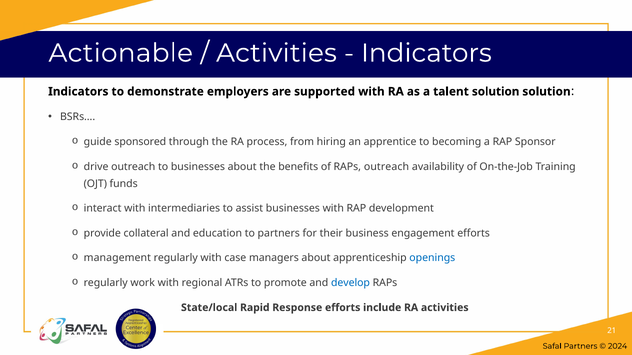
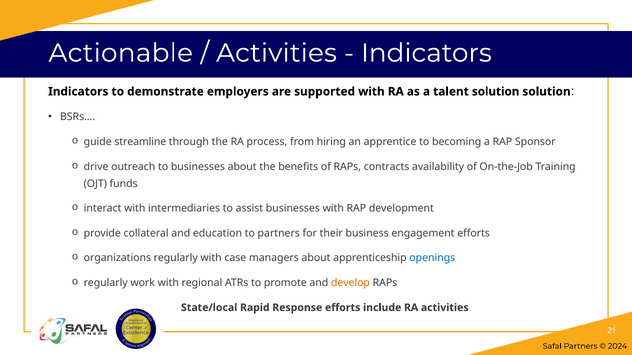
sponsored: sponsored -> streamline (140, 142)
RAPs outreach: outreach -> contracts (387, 167)
management: management -> organizations (117, 258)
develop colour: blue -> orange (350, 283)
